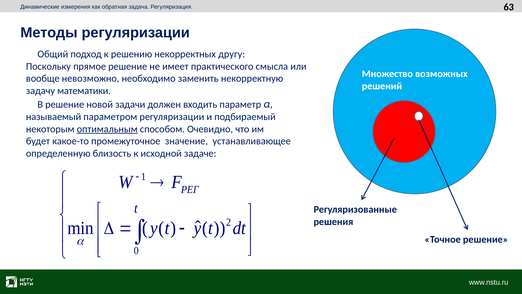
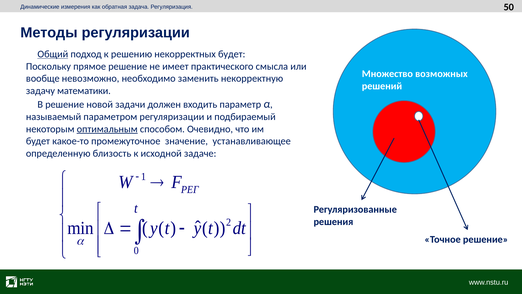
63: 63 -> 50 (509, 7)
Общий underline: none -> present (53, 54)
некорректных другу: другу -> будет (232, 54)
